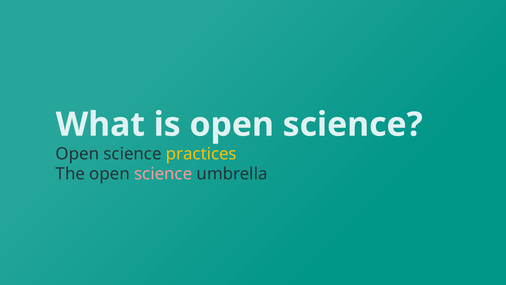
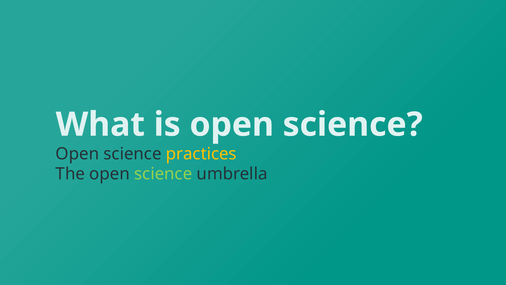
science colour: pink -> light green (163, 174)
